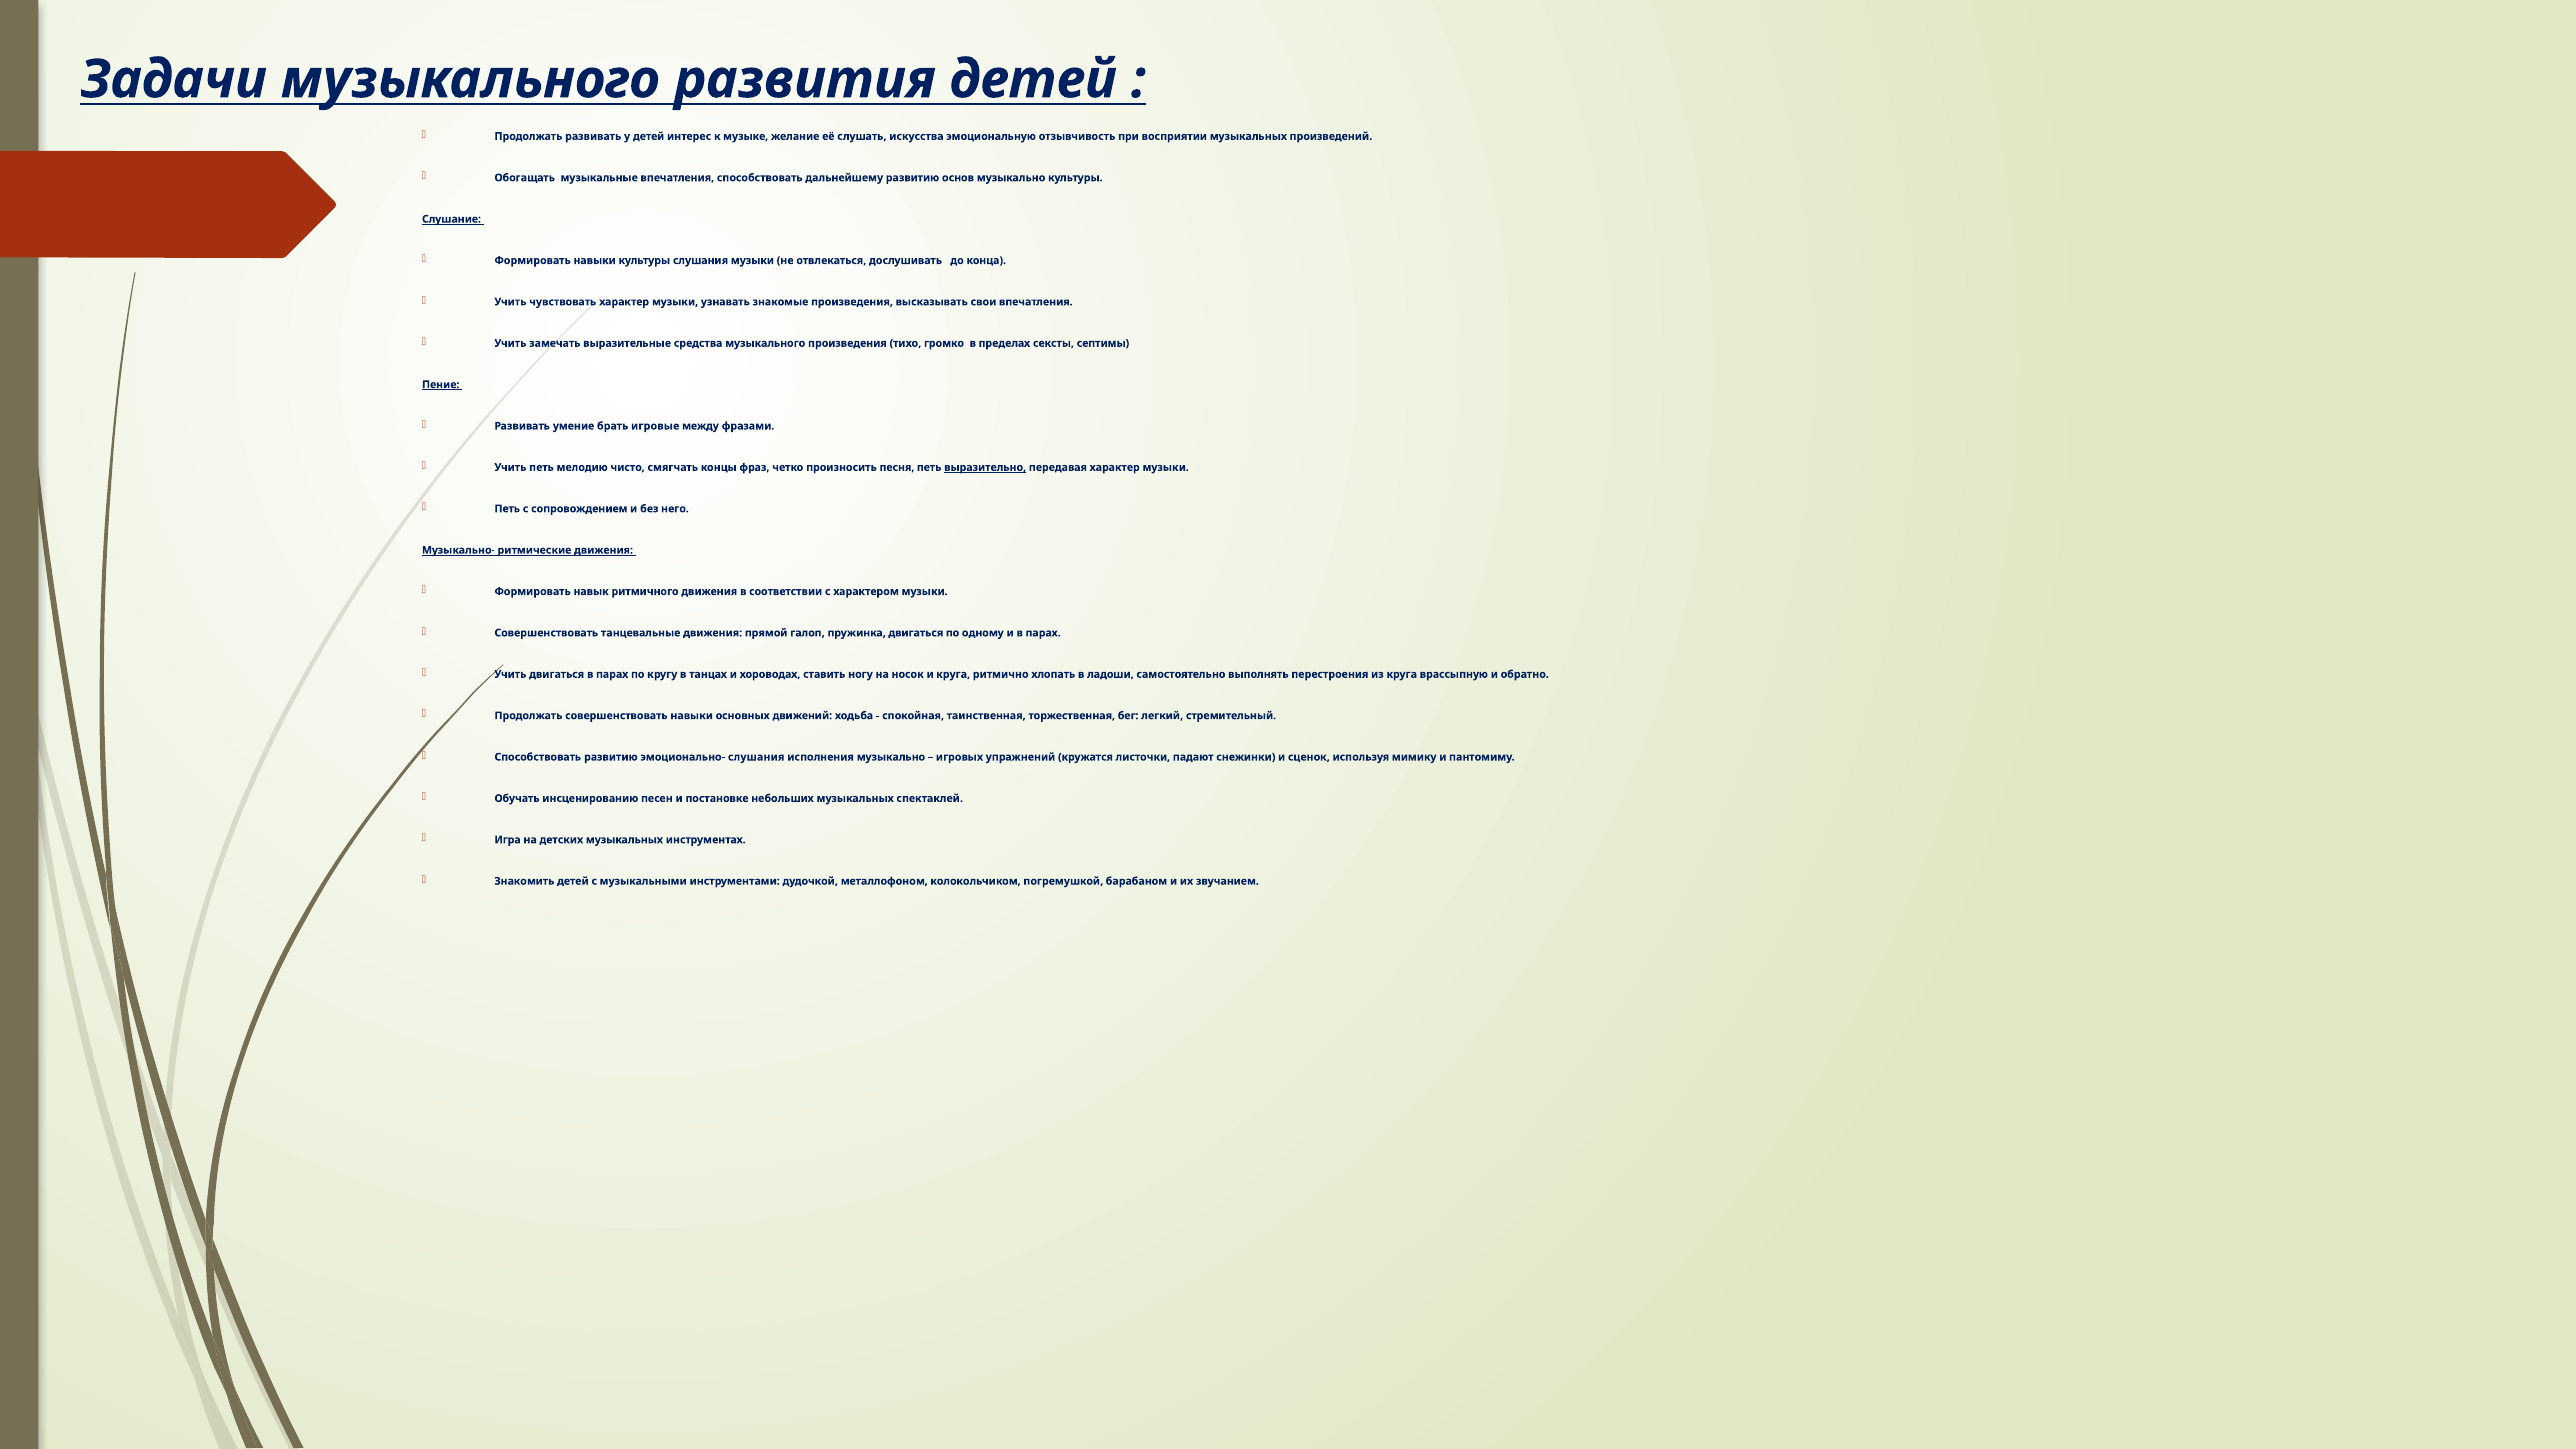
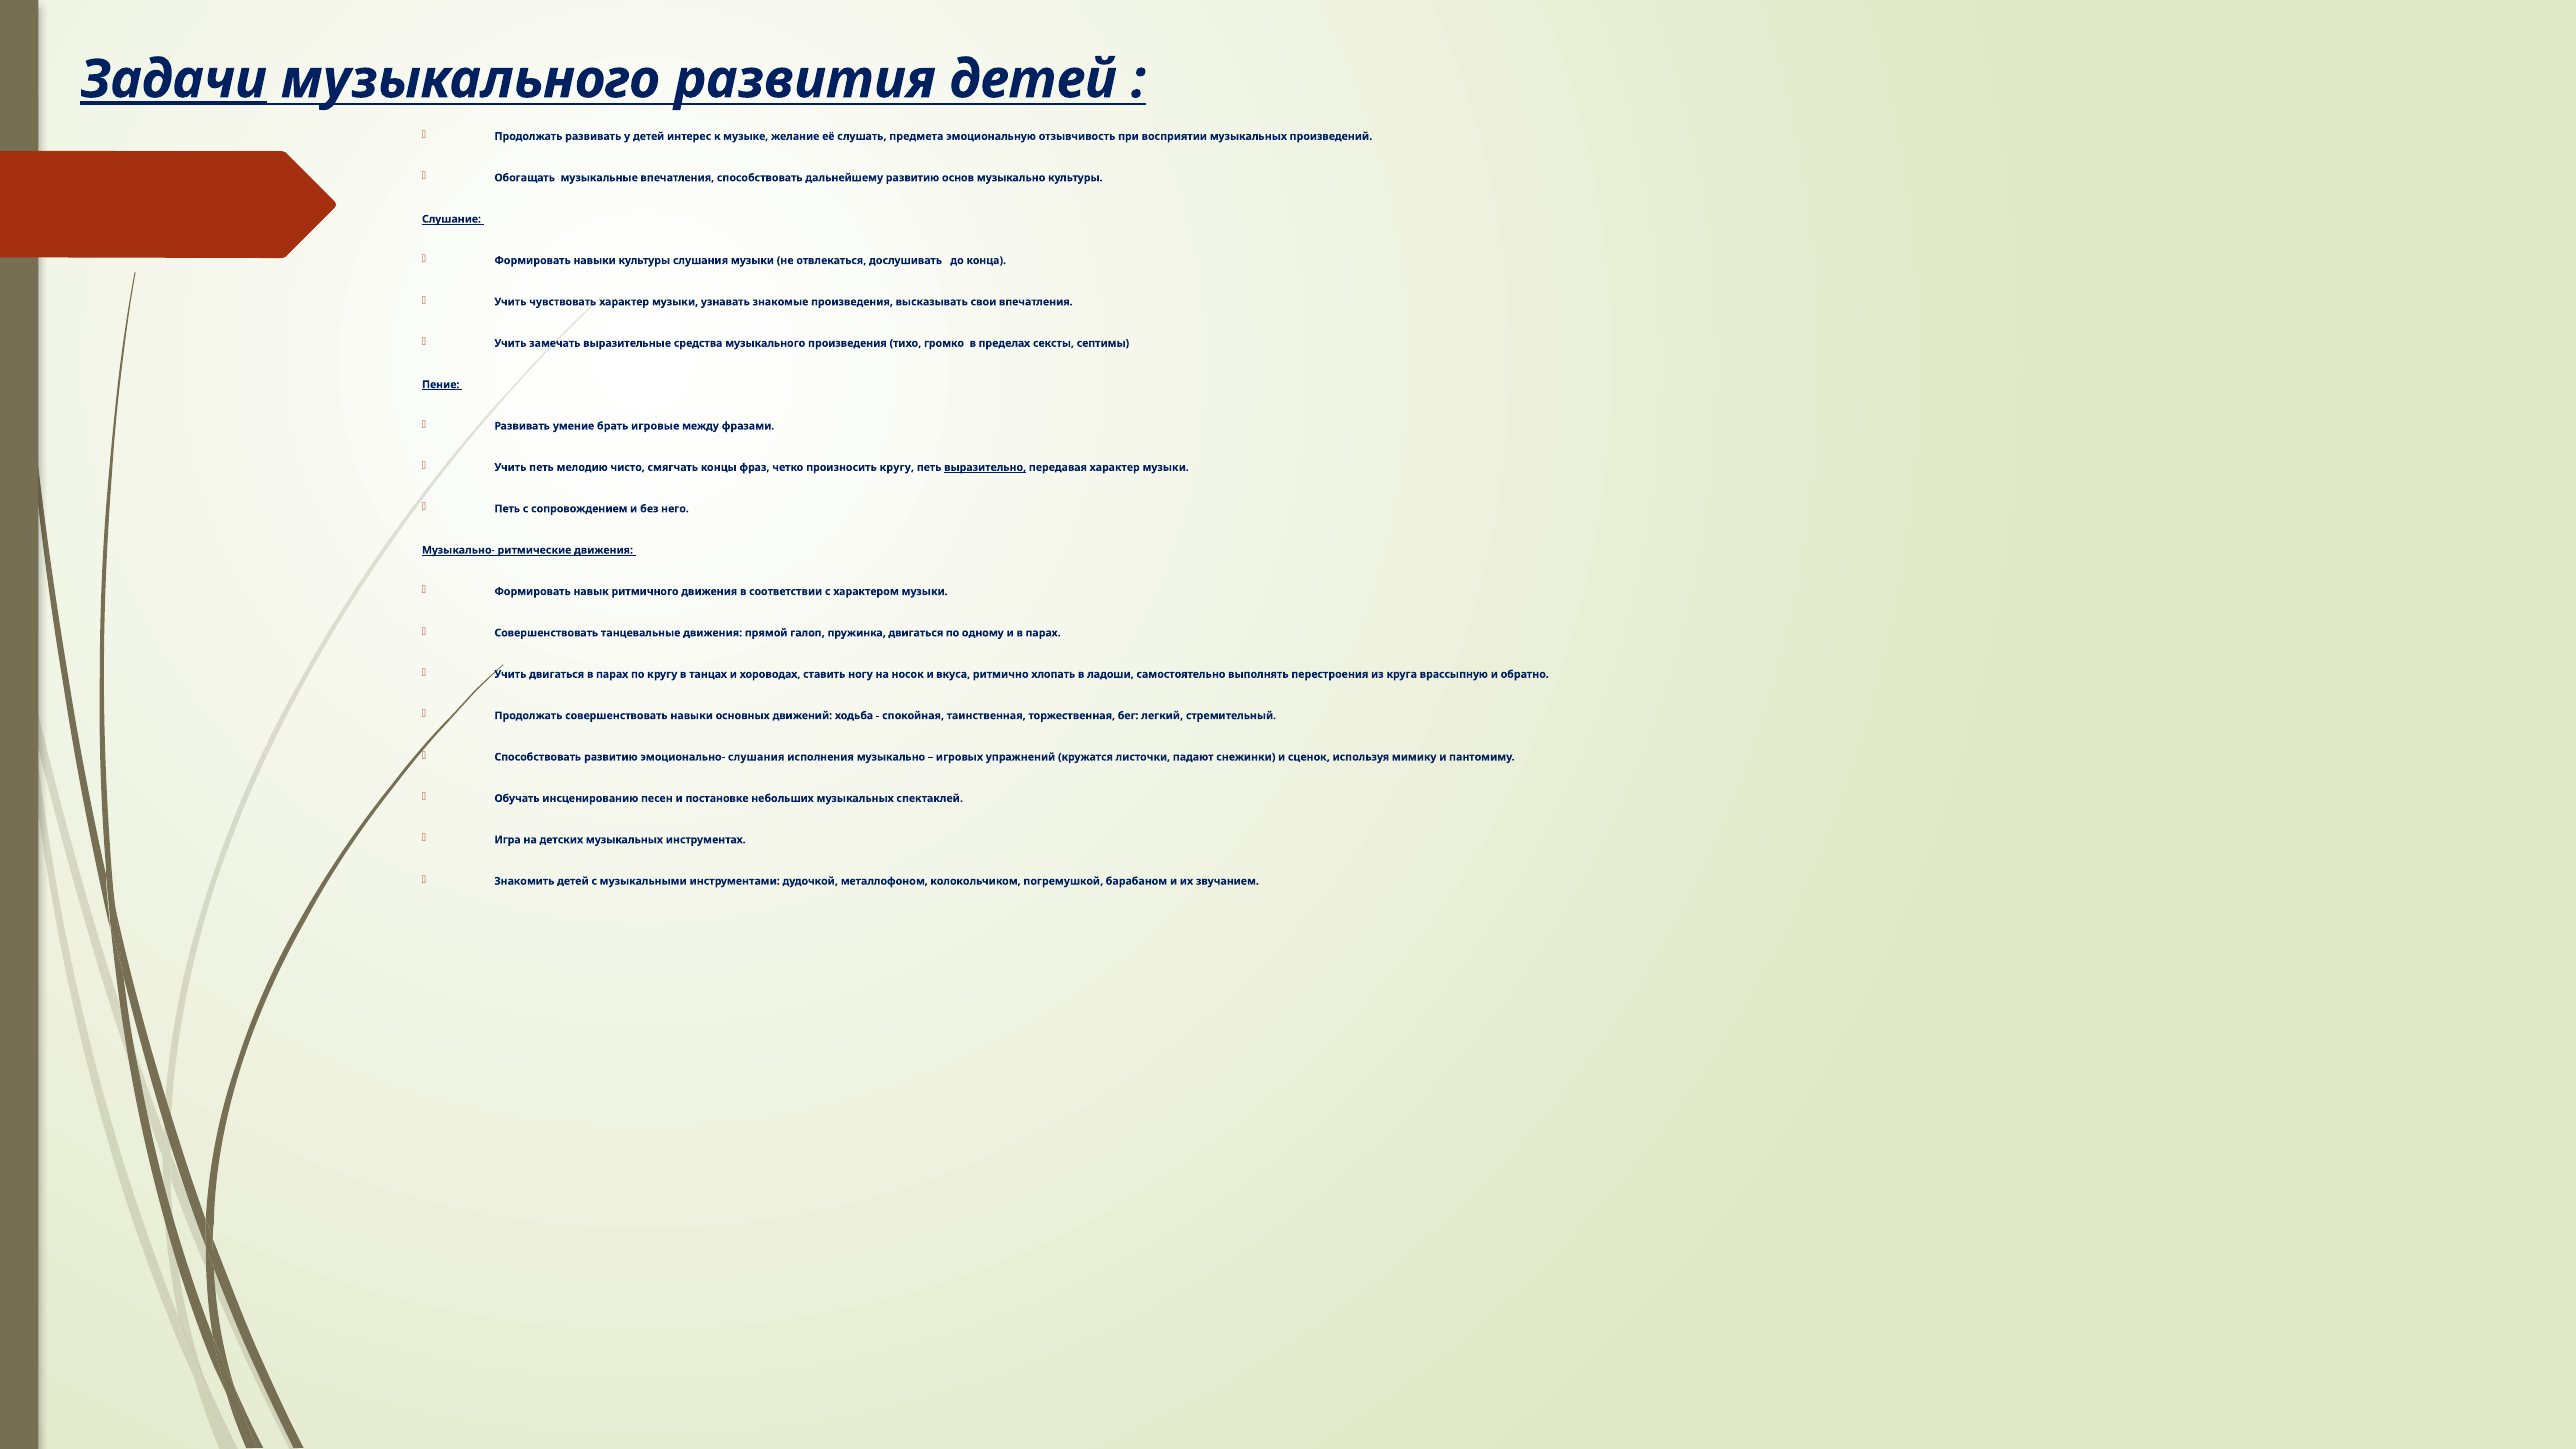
Задачи underline: none -> present (173, 80)
искусства: искусства -> предмета (916, 136)
произносить песня: песня -> кругу (897, 467)
и круга: круга -> вкуса (953, 674)
